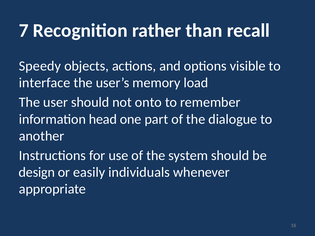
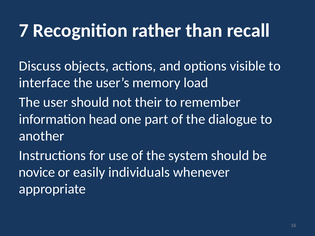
Speedy: Speedy -> Discuss (40, 66)
onto: onto -> their (148, 102)
design: design -> novice (37, 173)
